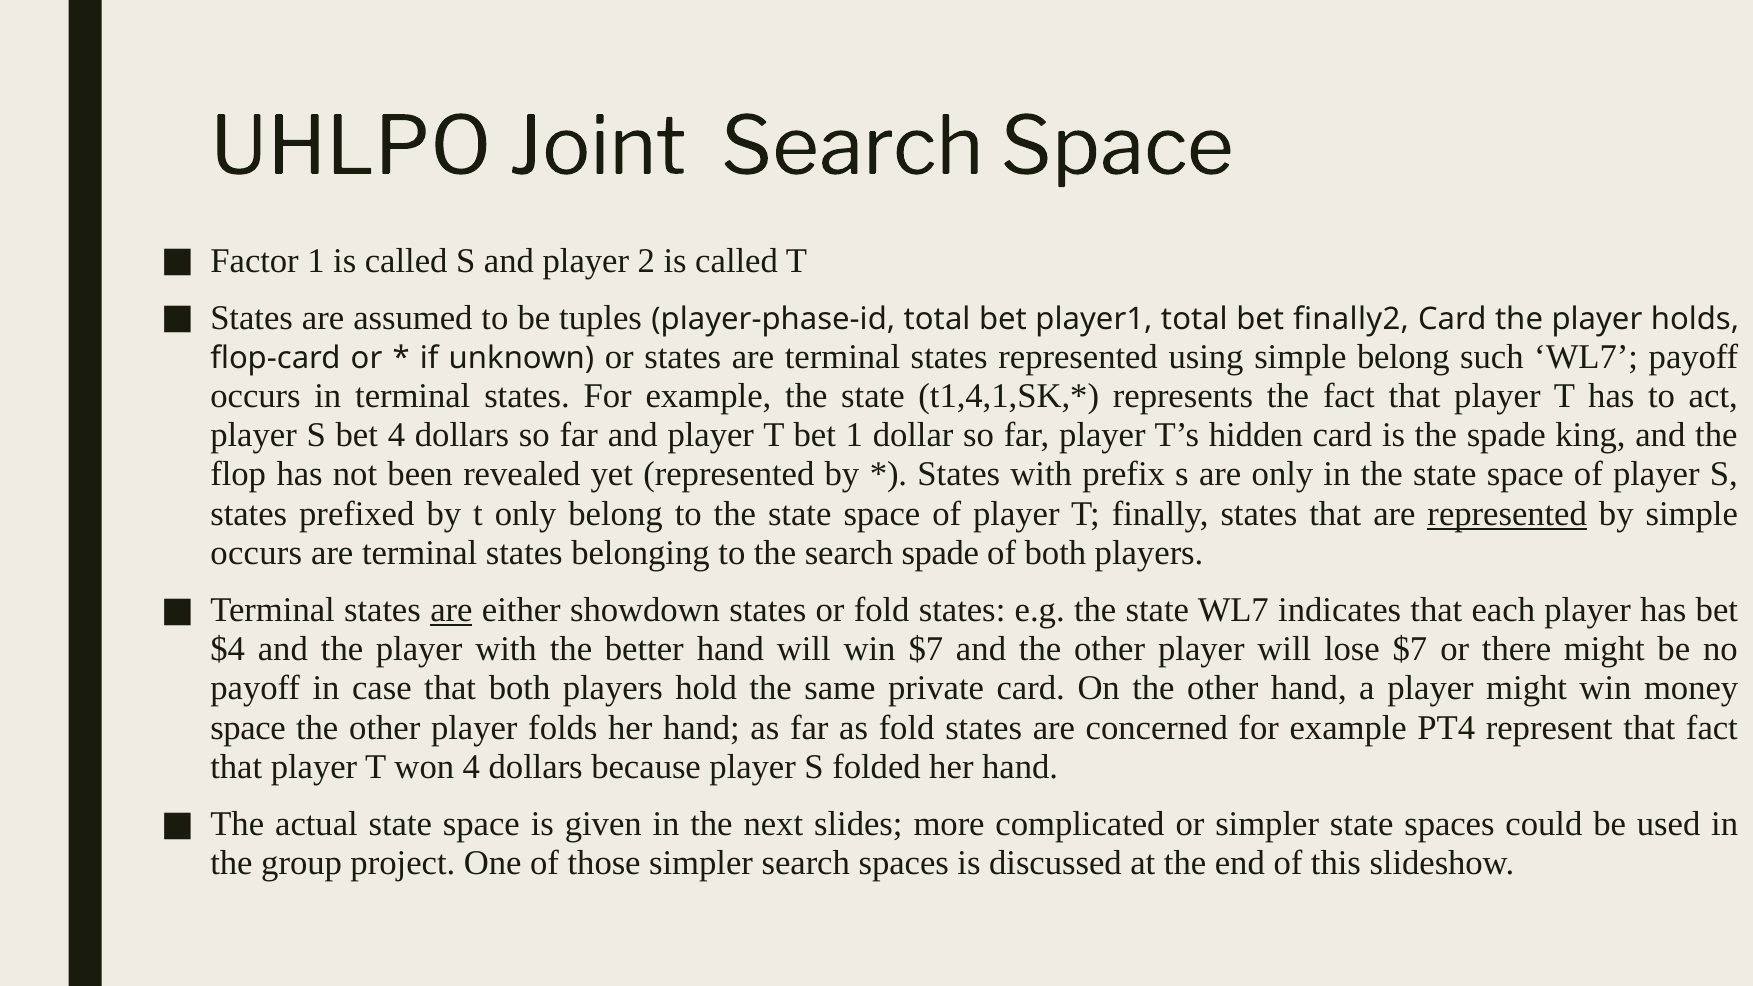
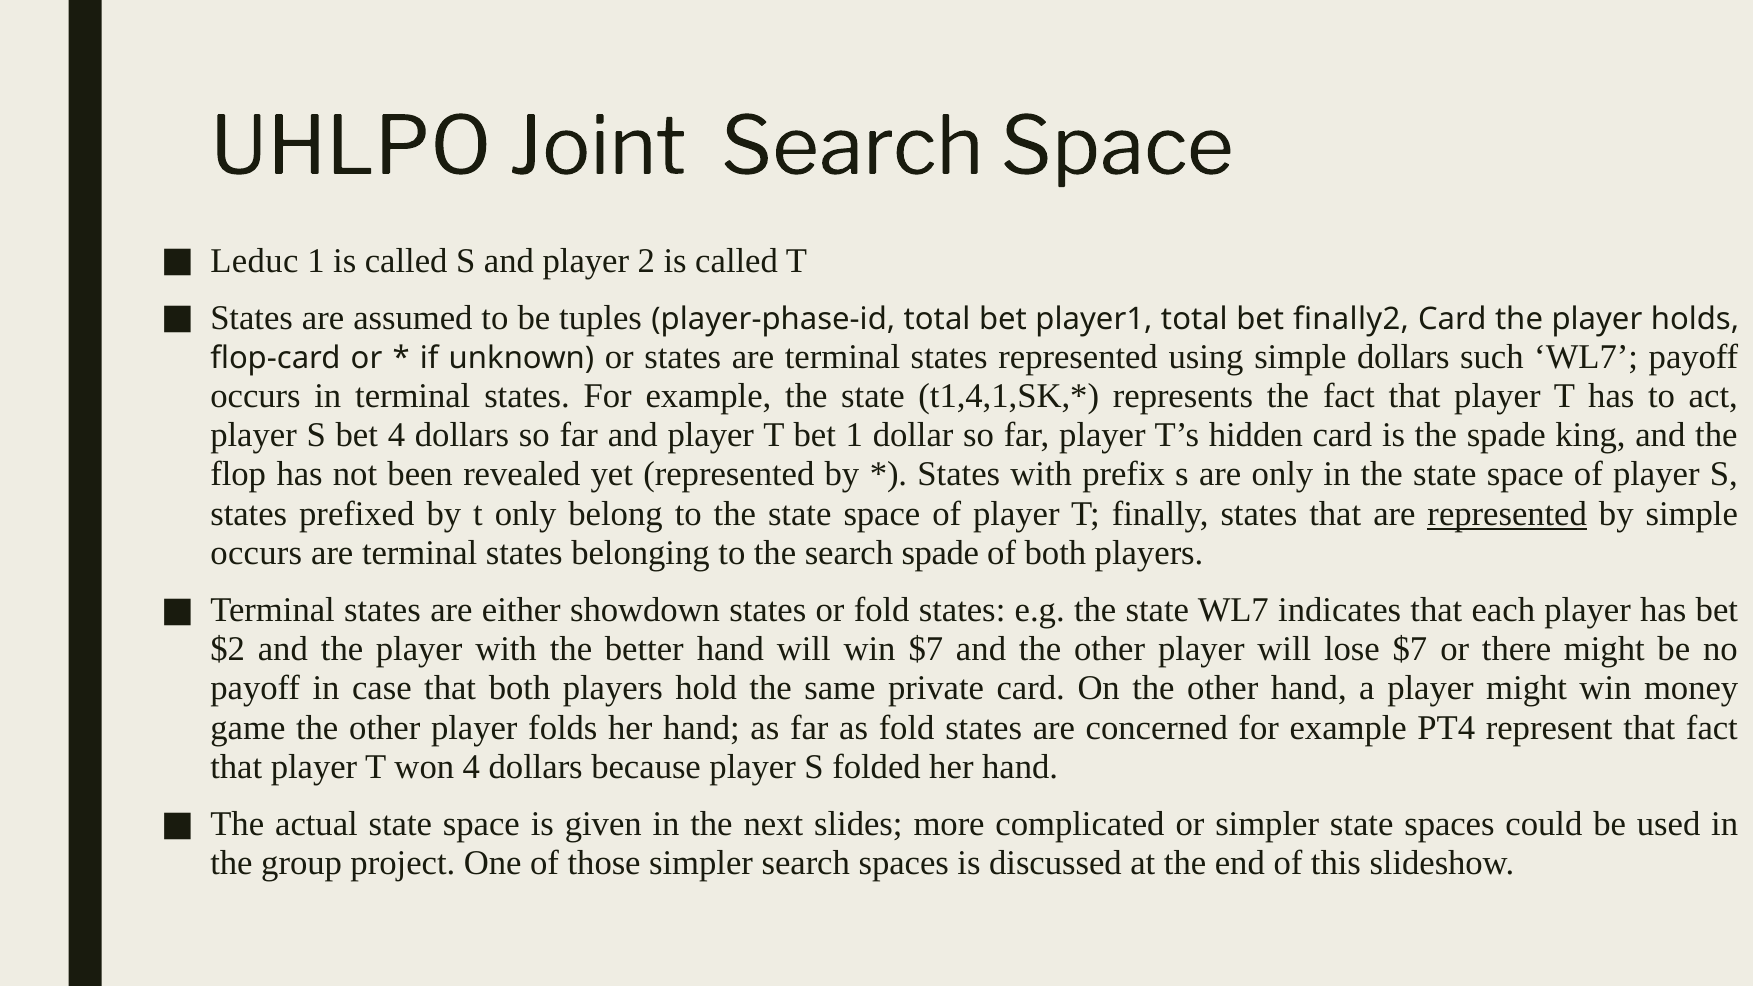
Factor: Factor -> Leduc (254, 261)
simple belong: belong -> dollars (1403, 357)
are underline: present -> none (451, 610)
$4: $4 -> $2 (228, 649)
space: space -> game (248, 728)
